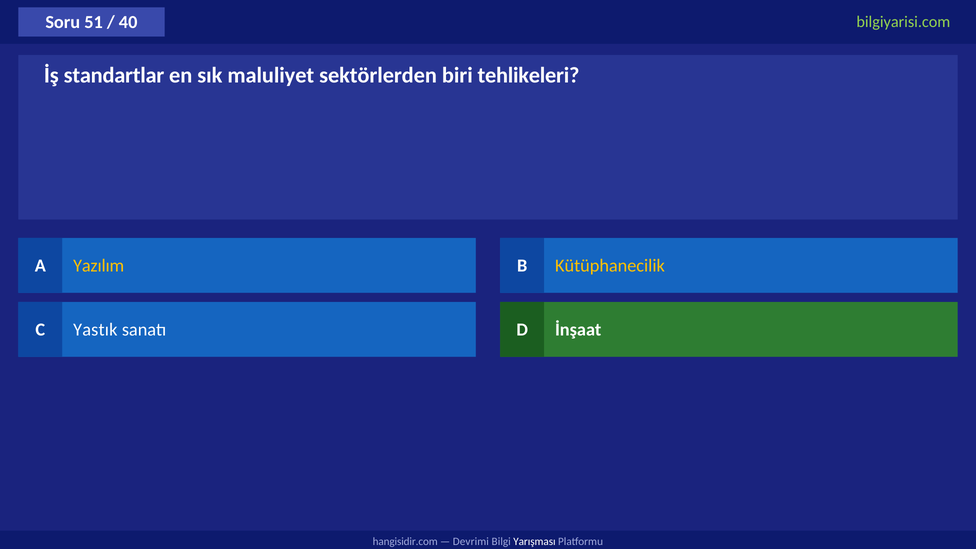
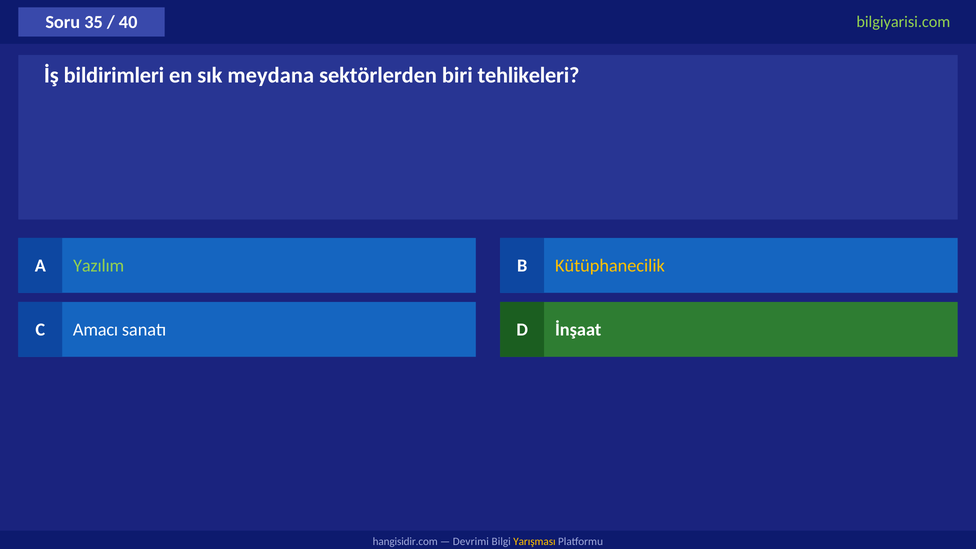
51: 51 -> 35 (94, 22)
standartlar: standartlar -> bildirimleri (114, 75)
maluliyet: maluliyet -> meydana (271, 75)
Yazılım colour: yellow -> light green (99, 266)
Yastık: Yastık -> Amacı (96, 330)
Yarışması colour: white -> yellow (534, 541)
